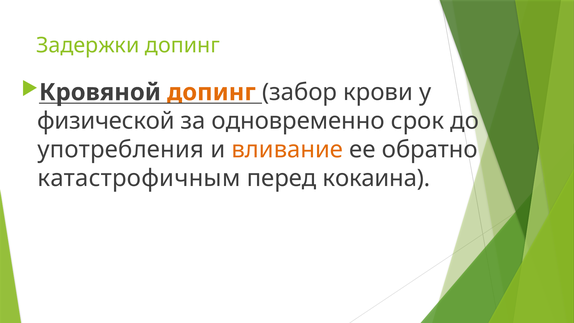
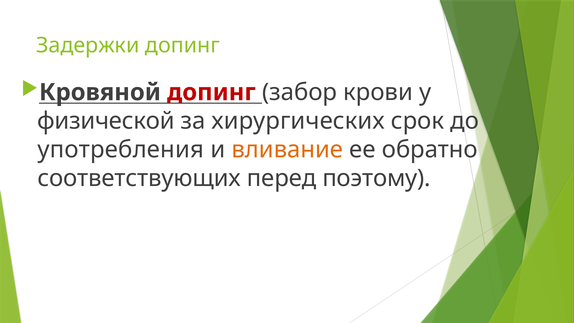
допинг colour: orange -> red (211, 92)
одновременно: одновременно -> хирургических (298, 121)
катастрофичным: катастрофичным -> соответствующих (139, 178)
кокаина: кокаина -> поэтому (376, 178)
